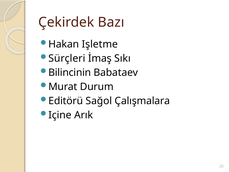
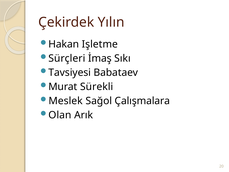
Bazı: Bazı -> Yılın (111, 22)
Bilincinin: Bilincinin -> Tavsiyesi (70, 72)
Durum: Durum -> Sürekli (97, 87)
Editörü: Editörü -> Meslek (66, 101)
Içine: Içine -> Olan (60, 115)
